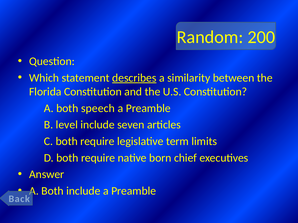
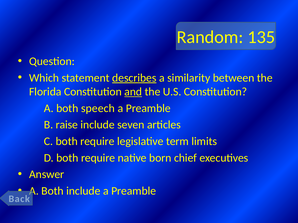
200: 200 -> 135 (261, 37)
and underline: none -> present (133, 92)
level: level -> raise (67, 125)
